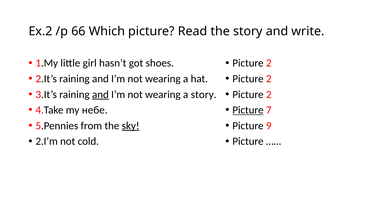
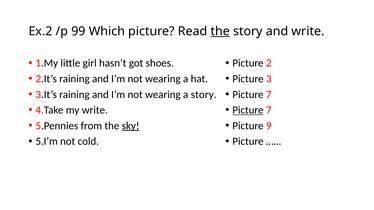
66: 66 -> 99 (78, 31)
the underline: none -> present (220, 31)
2: 2 -> 3 (269, 79)
and underline: present -> none (100, 95)
2: 2 -> 7 (269, 95)
my небе: небе -> write (95, 110)
2.I’m: 2.I’m -> 5.I’m (47, 142)
